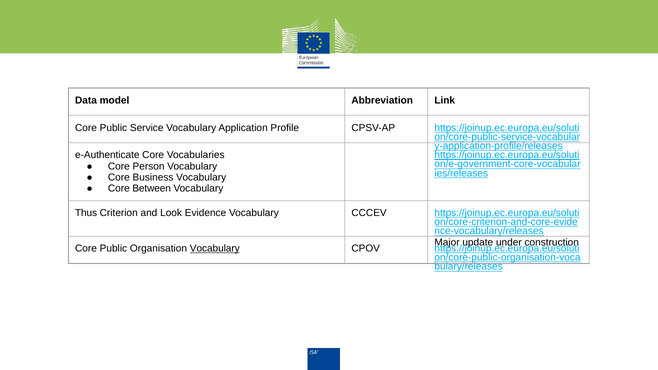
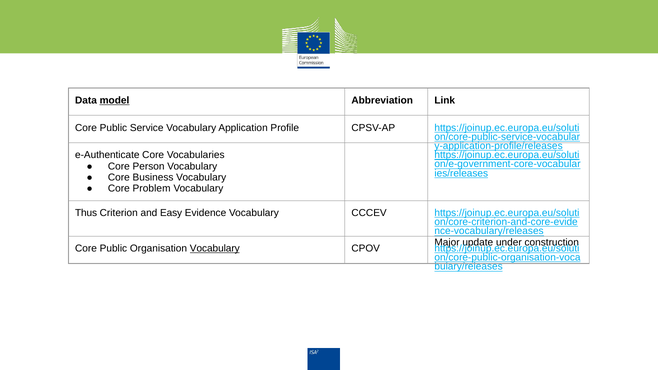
model underline: none -> present (114, 100)
Between: Between -> Problem (152, 189)
Look: Look -> Easy (171, 213)
